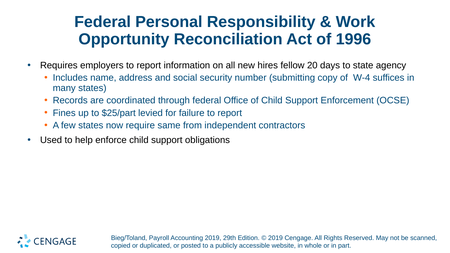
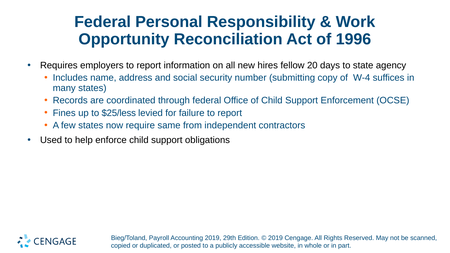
$25/part: $25/part -> $25/less (119, 113)
